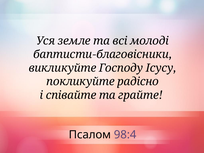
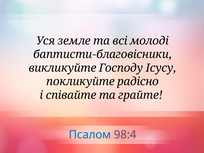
Псалом colour: black -> blue (90, 135)
